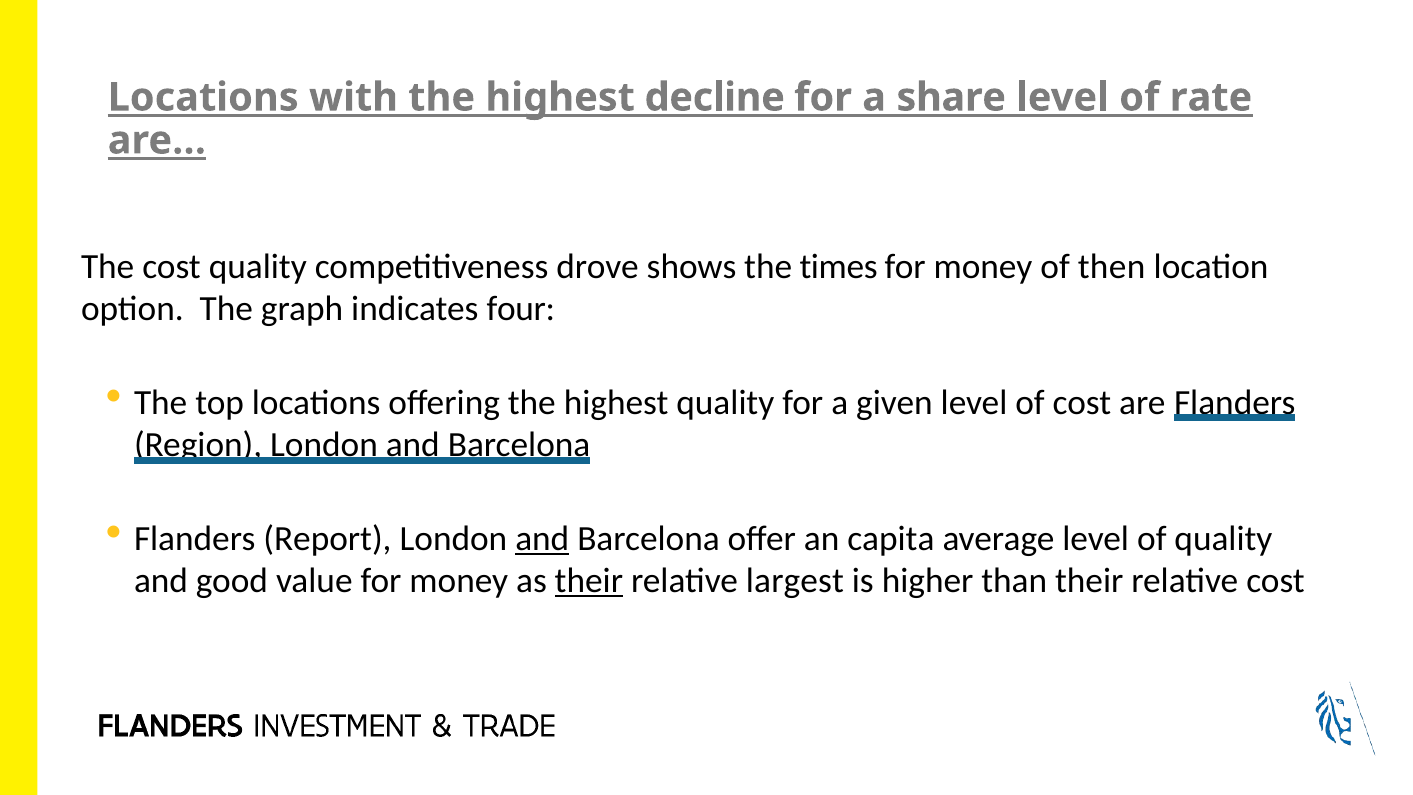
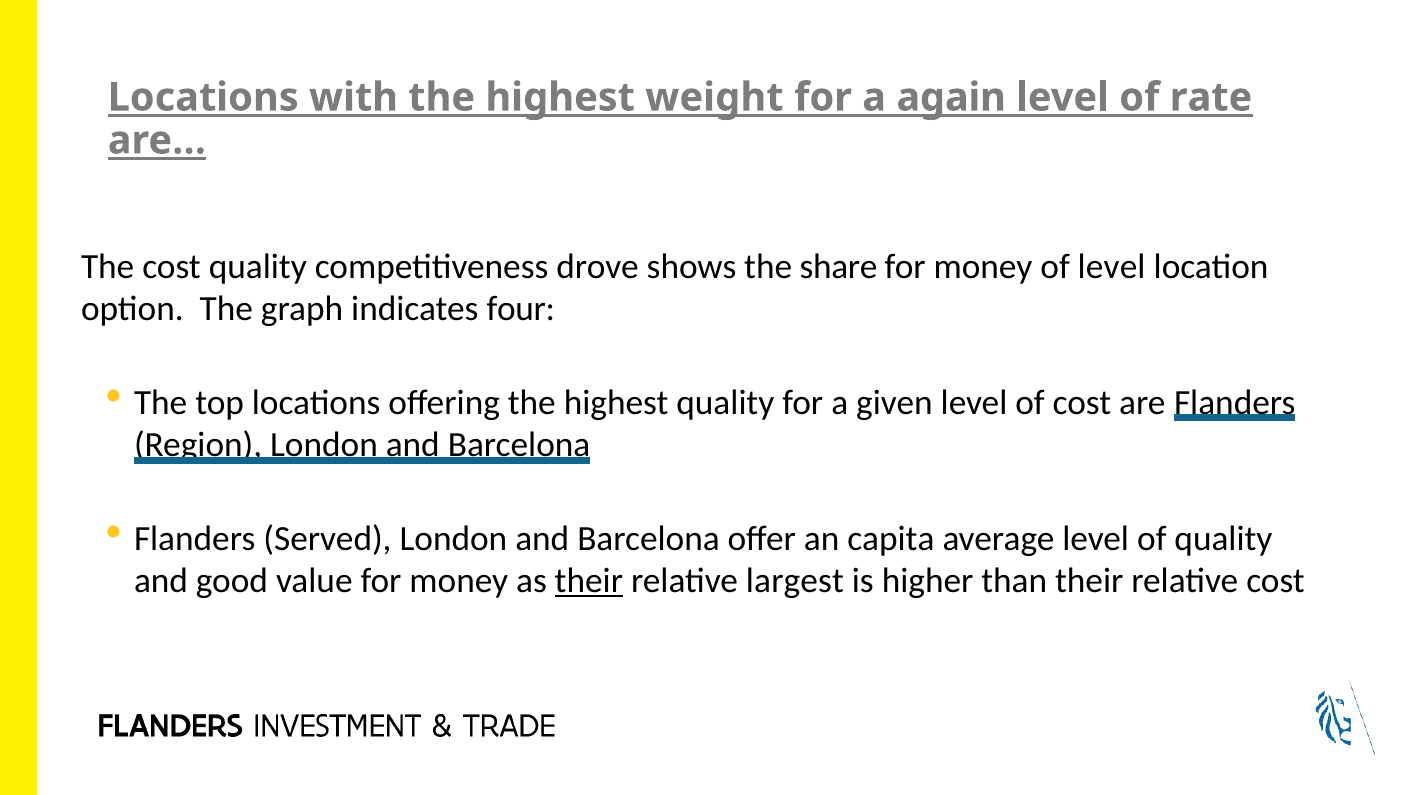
decline: decline -> weight (714, 97)
share: share -> again (951, 97)
times: times -> share (839, 266)
of then: then -> level (1112, 266)
Report: Report -> Served (327, 539)
and underline: present -> none (542, 539)
